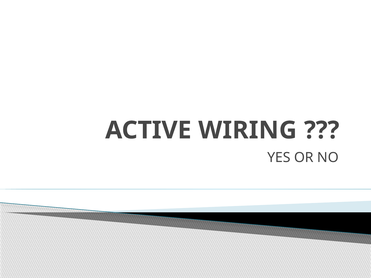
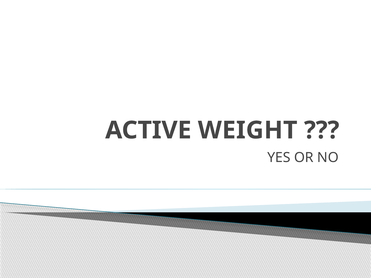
WIRING: WIRING -> WEIGHT (248, 130)
